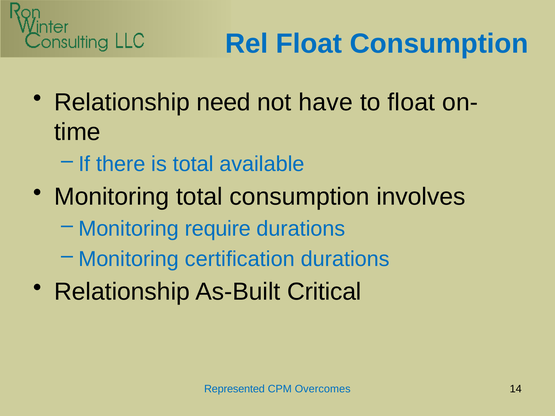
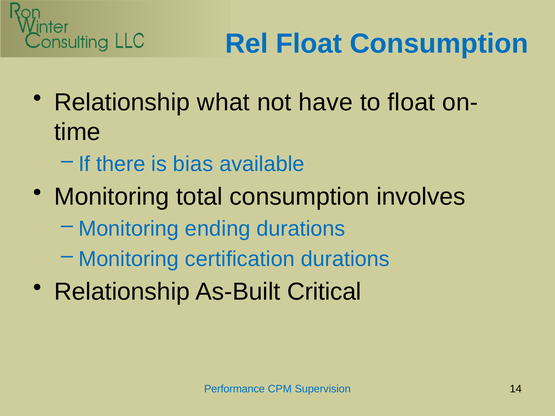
need: need -> what (223, 103)
is total: total -> bias (193, 164)
require: require -> ending (218, 229)
Represented: Represented -> Performance (234, 389)
Overcomes: Overcomes -> Supervision (323, 389)
